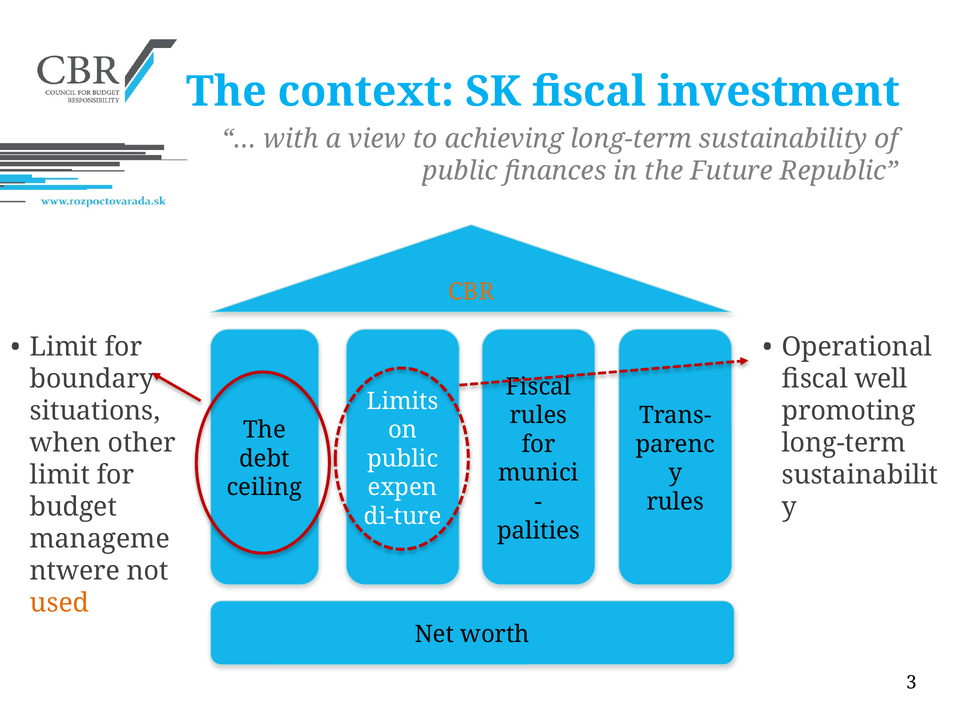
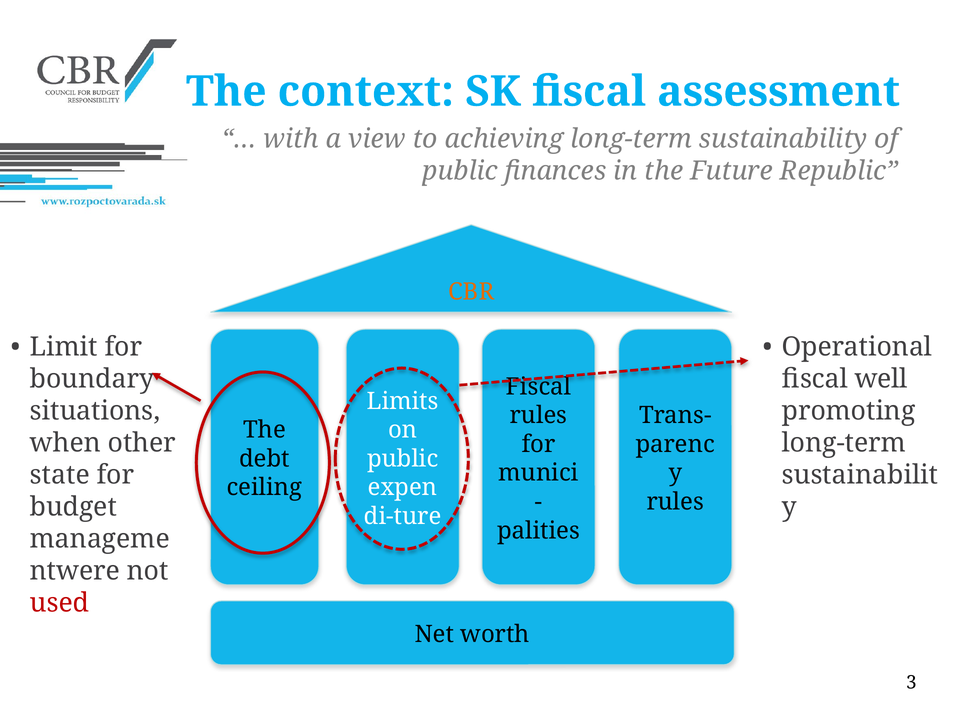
investment: investment -> assessment (779, 92)
limit: limit -> state (60, 475)
used colour: orange -> red (60, 602)
